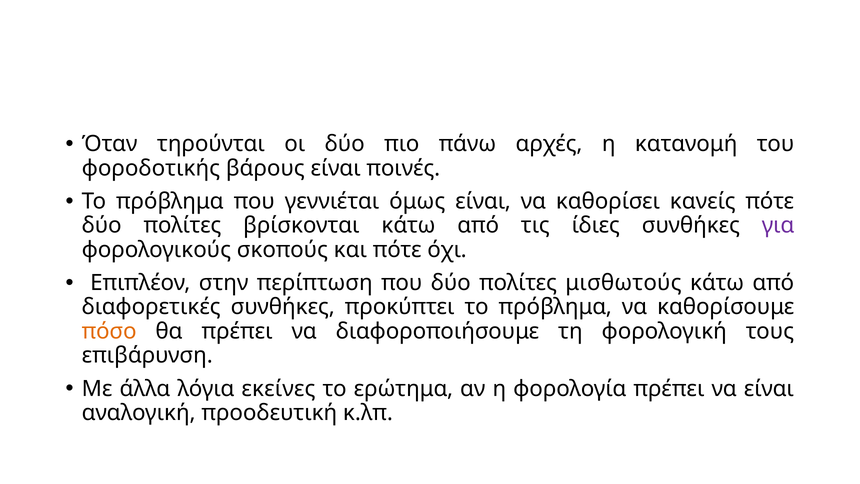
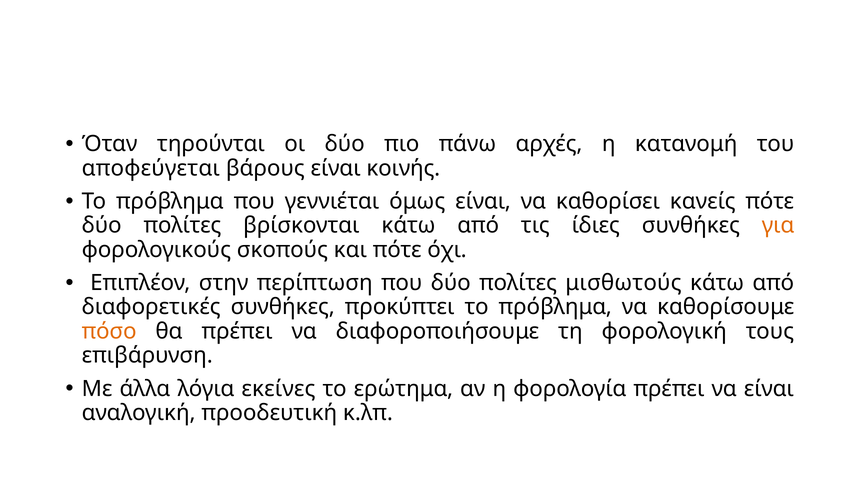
φοροδοτικής: φοροδοτικής -> αποφεύγεται (151, 168)
ποινές: ποινές -> κοινής (403, 168)
για colour: purple -> orange (778, 225)
